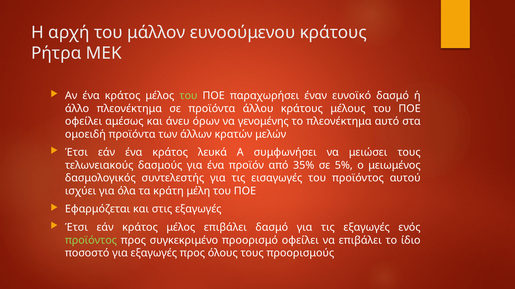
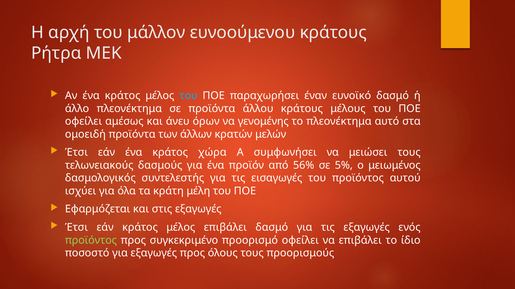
του colour: light green -> light blue (188, 96)
λευκά: λευκά -> χώρα (212, 153)
35%: 35% -> 56% (304, 166)
